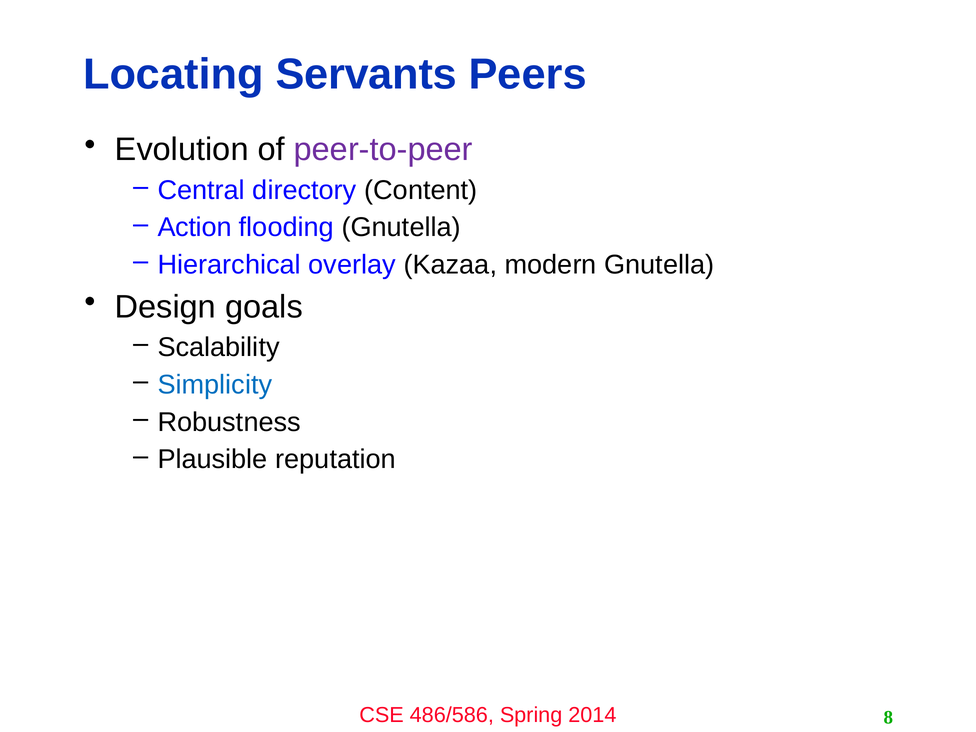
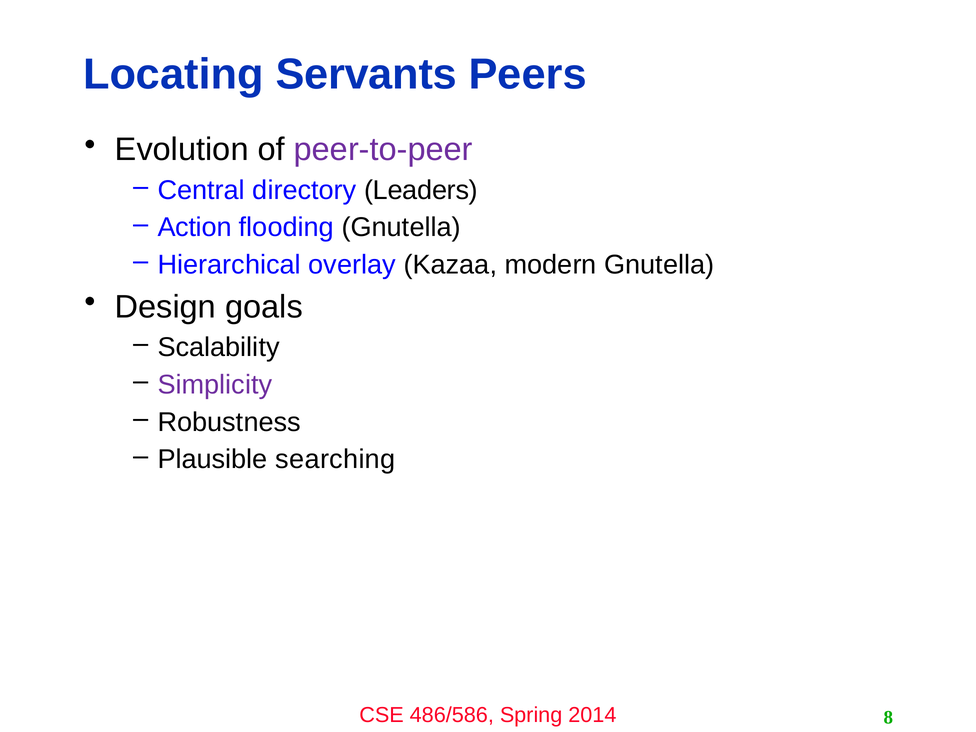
Content: Content -> Leaders (421, 190)
Simplicity colour: blue -> purple (215, 385)
reputation: reputation -> searching (335, 460)
